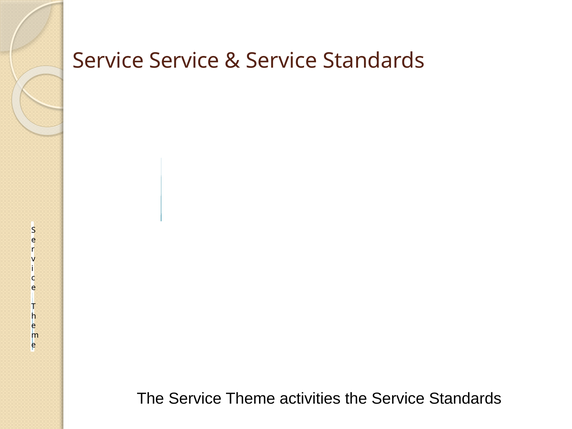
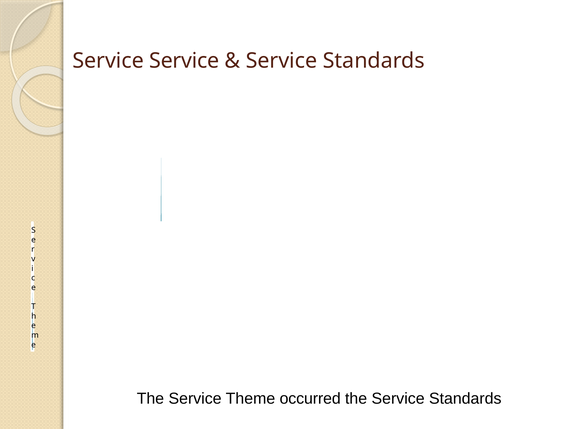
activities: activities -> occurred (310, 399)
